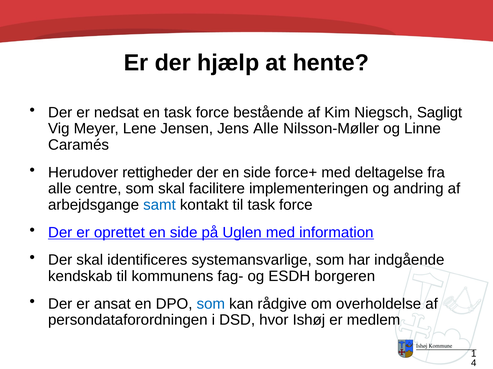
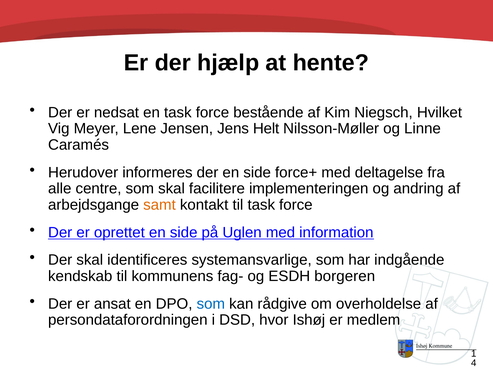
Sagligt: Sagligt -> Hvilket (439, 113)
Jens Alle: Alle -> Helt (266, 129)
rettigheder: rettigheder -> informeres (157, 173)
samt colour: blue -> orange (159, 205)
